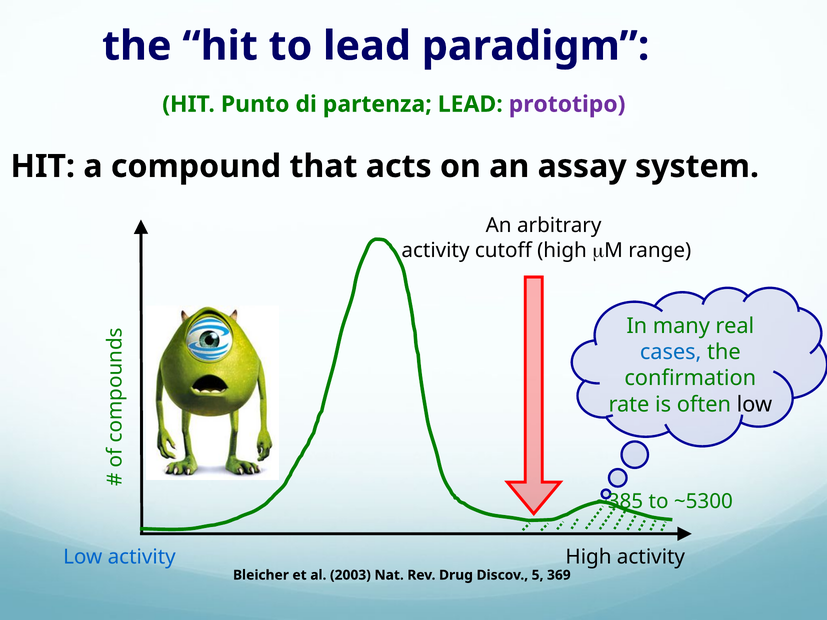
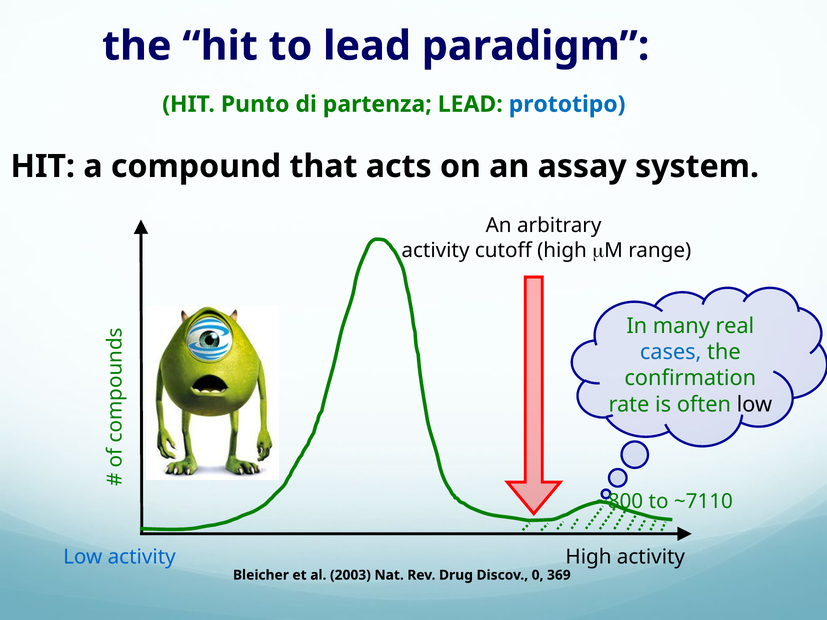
prototipo colour: purple -> blue (567, 104)
~385: ~385 -> ~800 (620, 502)
~5300: ~5300 -> ~7110 (703, 502)
5: 5 -> 0 (538, 575)
